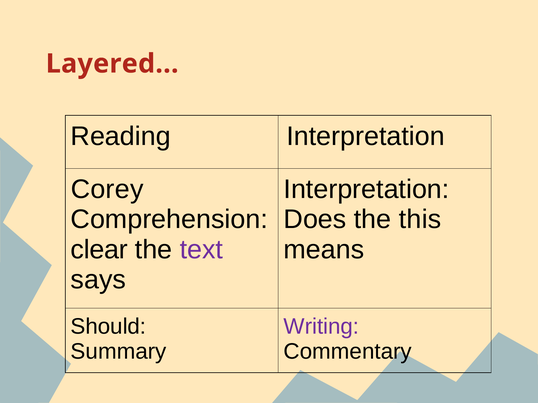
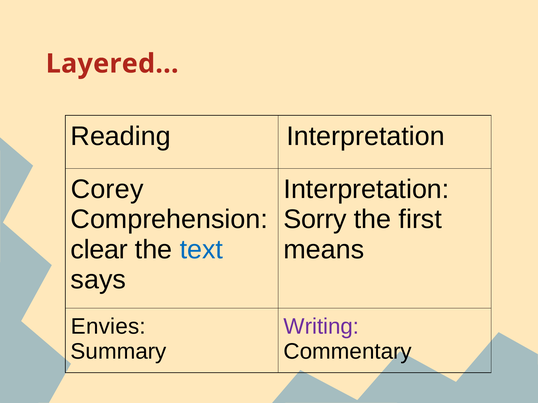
Does: Does -> Sorry (315, 220)
this: this -> first (420, 220)
text colour: purple -> blue (201, 250)
Should: Should -> Envies (108, 327)
